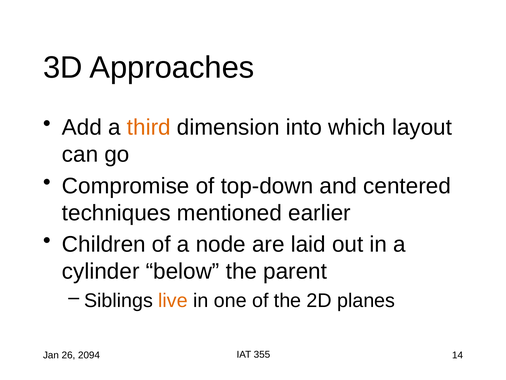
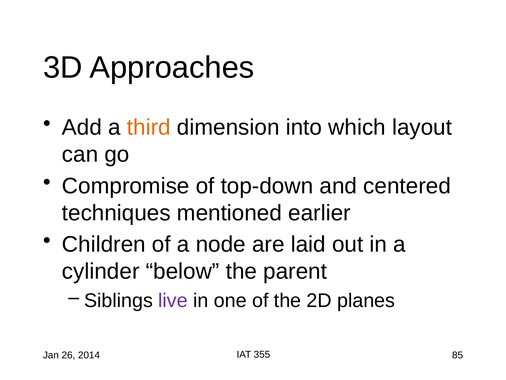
live colour: orange -> purple (173, 300)
14: 14 -> 85 (458, 355)
2094: 2094 -> 2014 (89, 355)
